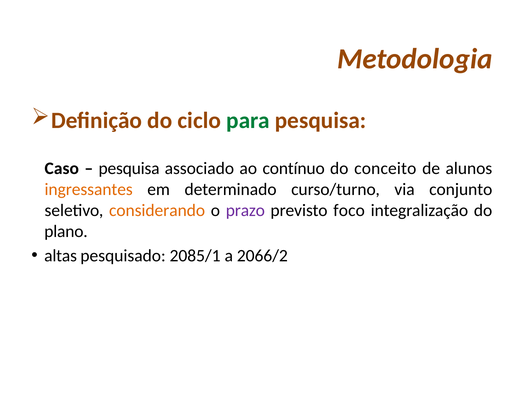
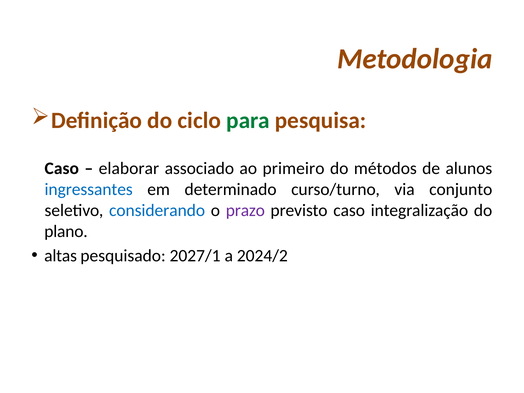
pesquisa: pesquisa -> elaborar (129, 168)
contínuo: contínuo -> primeiro (294, 168)
conceito: conceito -> métodos (385, 168)
ingressantes colour: orange -> blue (89, 189)
considerando colour: orange -> blue (157, 210)
previsto foco: foco -> caso (349, 210)
2085/1: 2085/1 -> 2027/1 (195, 256)
2066/2: 2066/2 -> 2024/2 (262, 256)
